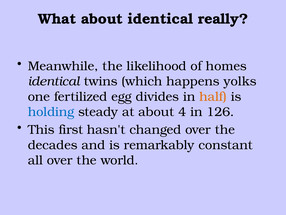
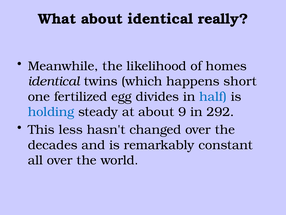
yolks: yolks -> short (240, 81)
half colour: orange -> blue (213, 96)
4: 4 -> 9 (182, 112)
126: 126 -> 292 (220, 112)
first: first -> less (71, 129)
